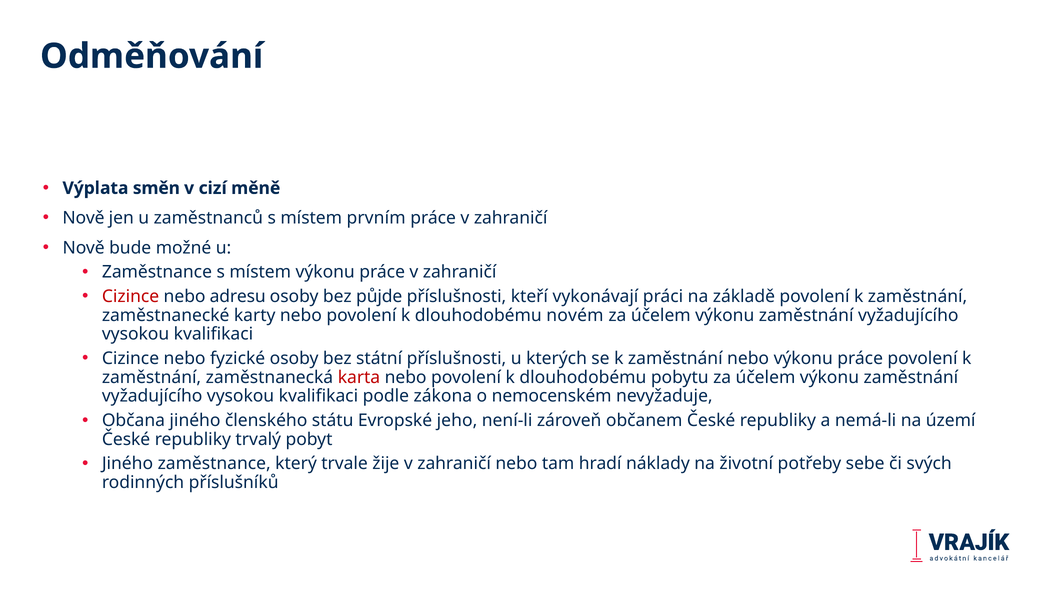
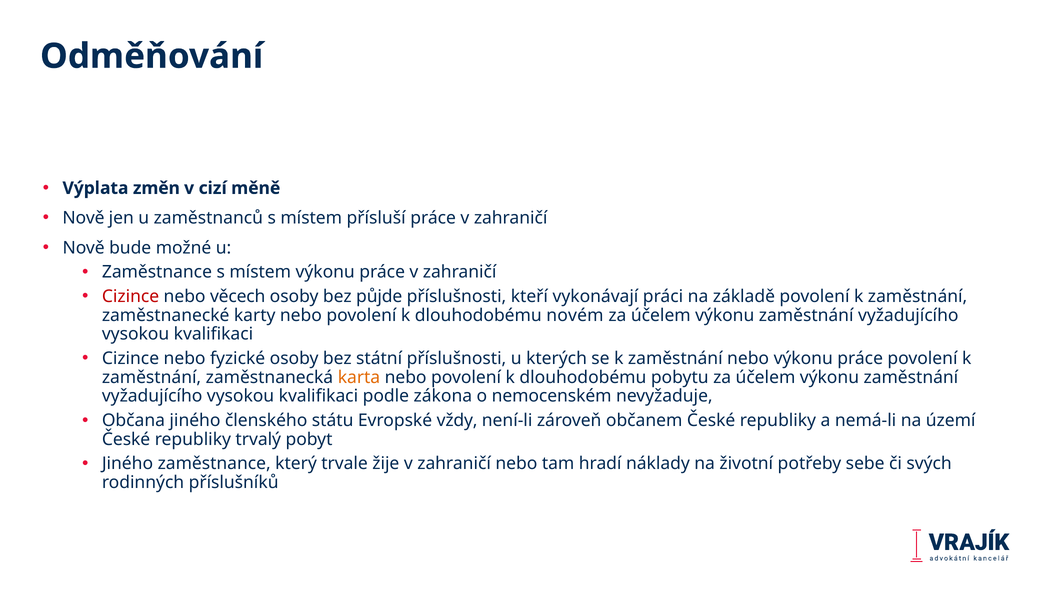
směn: směn -> změn (156, 188)
prvním: prvním -> přísluší (376, 218)
adresu: adresu -> věcech (238, 296)
karta colour: red -> orange (359, 377)
jeho: jeho -> vždy (457, 421)
